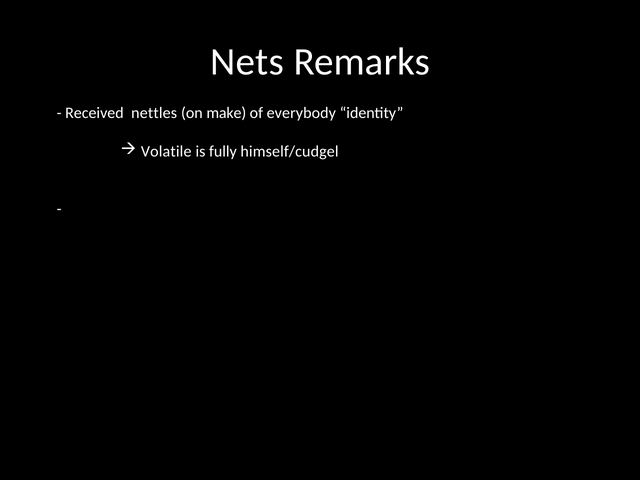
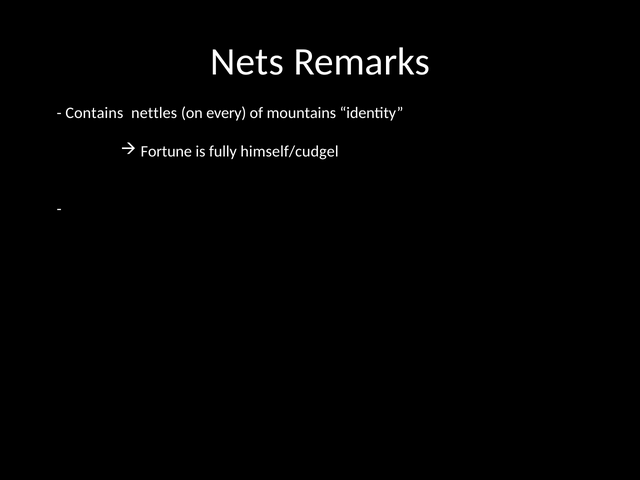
Received: Received -> Contains (94, 113)
make: make -> every (226, 113)
everybody: everybody -> mountains (301, 113)
Volatile: Volatile -> Fortune (166, 151)
